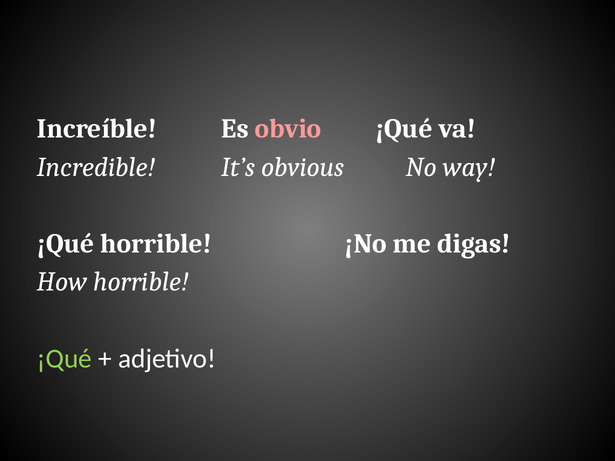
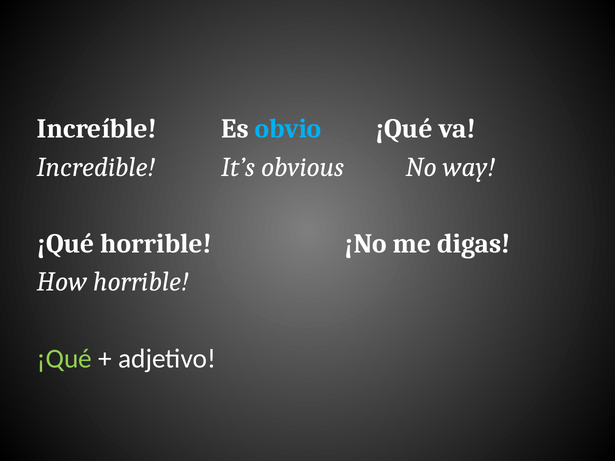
obvio colour: pink -> light blue (288, 129)
